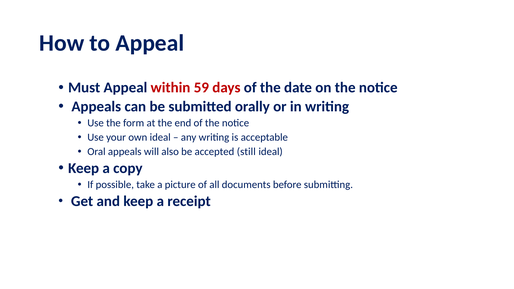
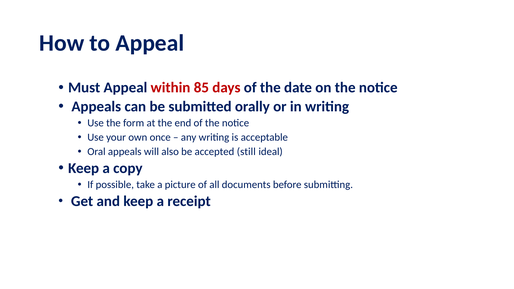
59: 59 -> 85 (201, 88)
own ideal: ideal -> once (160, 137)
